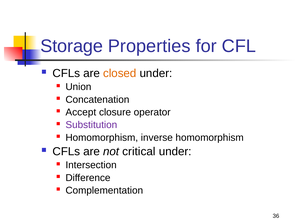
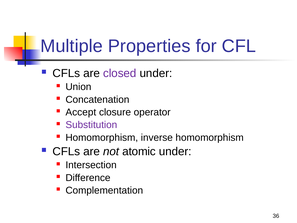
Storage: Storage -> Multiple (72, 46)
closed colour: orange -> purple (120, 73)
critical: critical -> atomic (139, 151)
